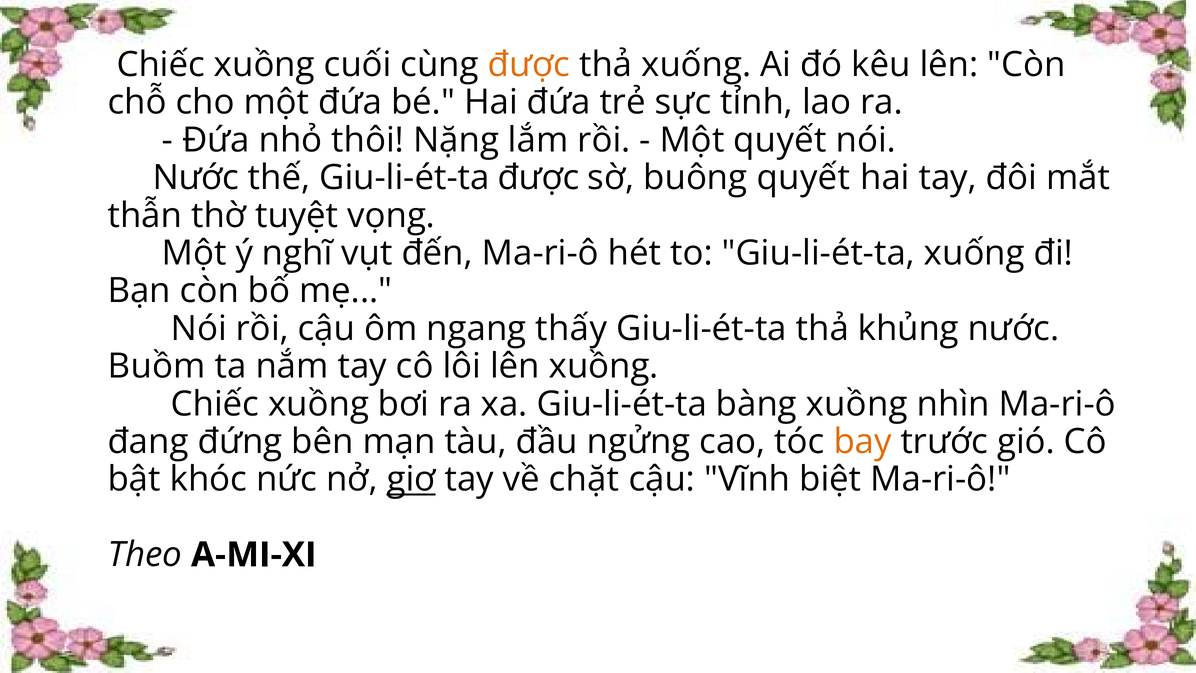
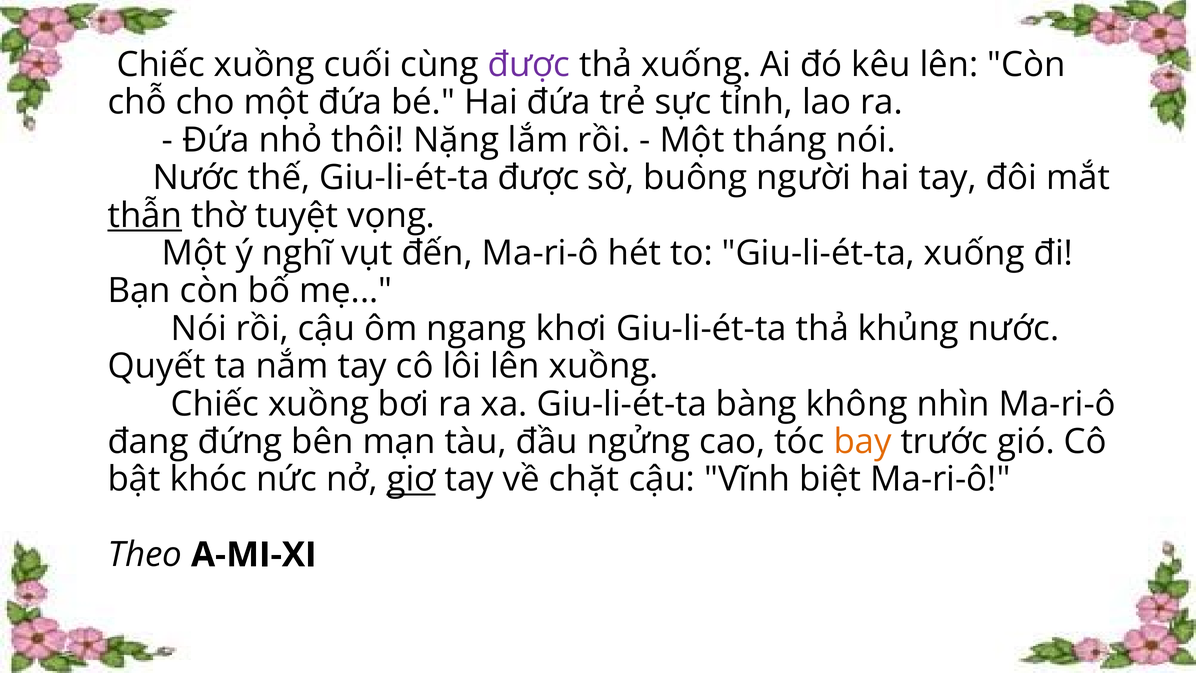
được colour: orange -> purple (529, 65)
Một quyết: quyết -> tháng (780, 140)
buông quyết: quyết -> người (804, 178)
thẫn underline: none -> present (145, 215)
thấy: thấy -> khơi (571, 328)
Buồm: Buồm -> Quyết (157, 366)
bàng xuồng: xuồng -> không (857, 404)
